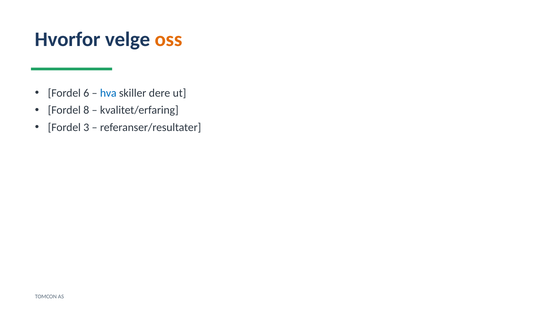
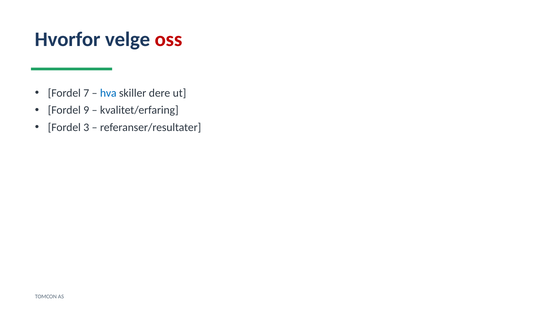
oss colour: orange -> red (169, 39)
6: 6 -> 7 (86, 93)
8: 8 -> 9 (86, 110)
